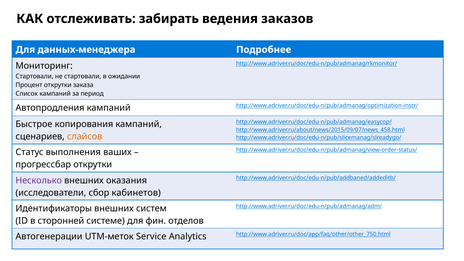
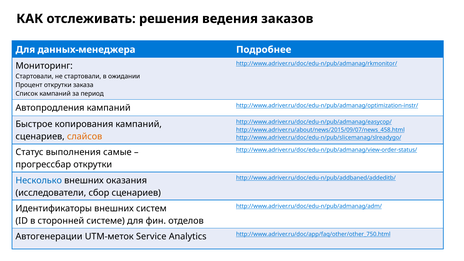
забирать: забирать -> решения (169, 19)
ваших: ваших -> самые (117, 152)
Несколько colour: purple -> blue (39, 180)
сбор кабинетов: кабинетов -> сценариев (136, 193)
